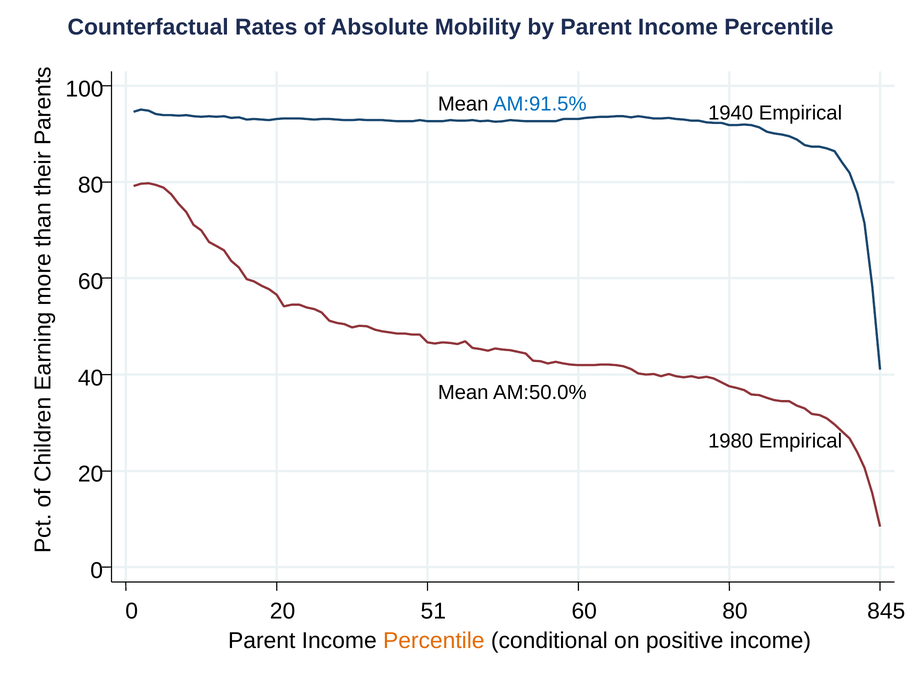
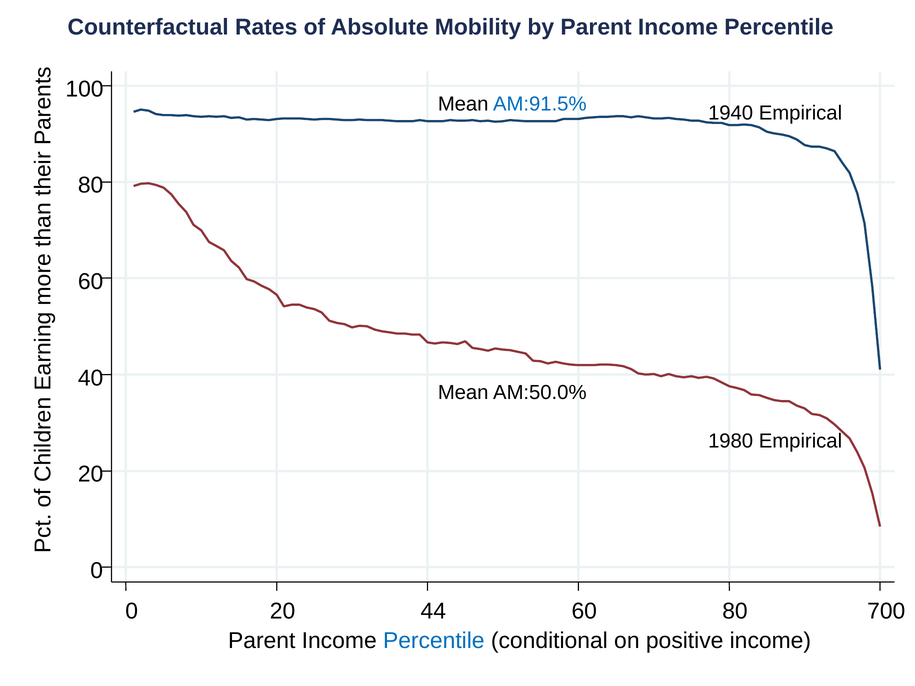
51: 51 -> 44 (433, 611)
845: 845 -> 700 (886, 611)
Percentile colour: orange -> blue (434, 641)
